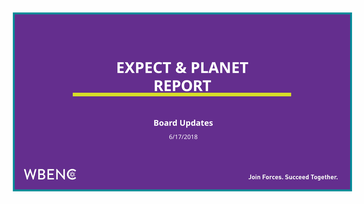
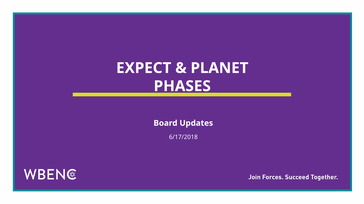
REPORT: REPORT -> PHASES (182, 86)
